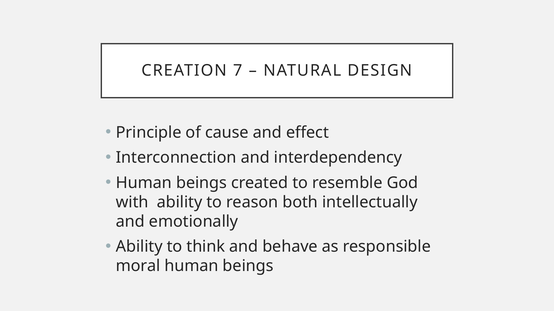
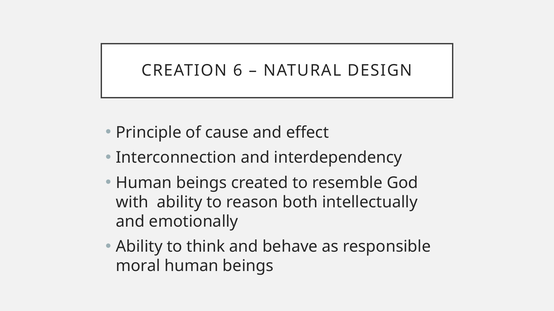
7: 7 -> 6 (238, 71)
